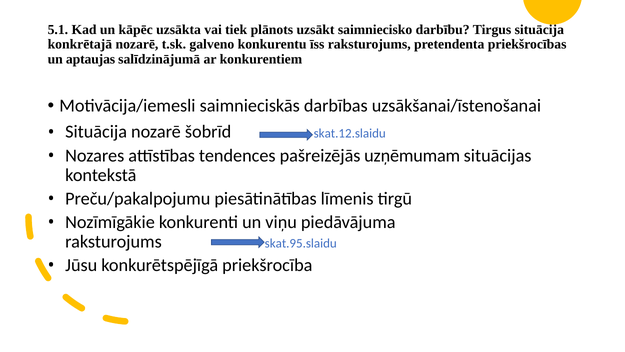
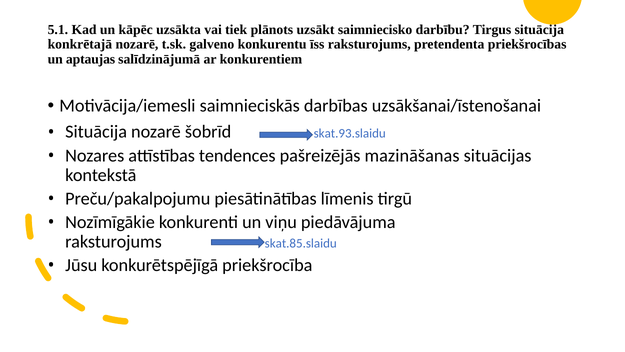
skat.12.slaidu: skat.12.slaidu -> skat.93.slaidu (350, 134)
uzņēmumam: uzņēmumam -> mazināšanas (412, 155)
skat.95.slaidu: skat.95.slaidu -> skat.85.slaidu (301, 243)
